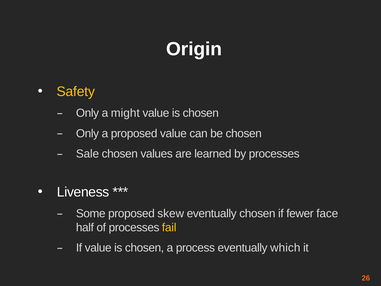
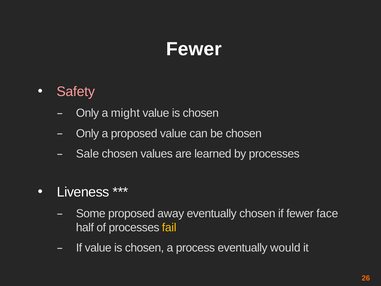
Origin: Origin -> Fewer (194, 49)
Safety colour: yellow -> pink (76, 92)
skew: skew -> away (171, 213)
which: which -> would (285, 248)
